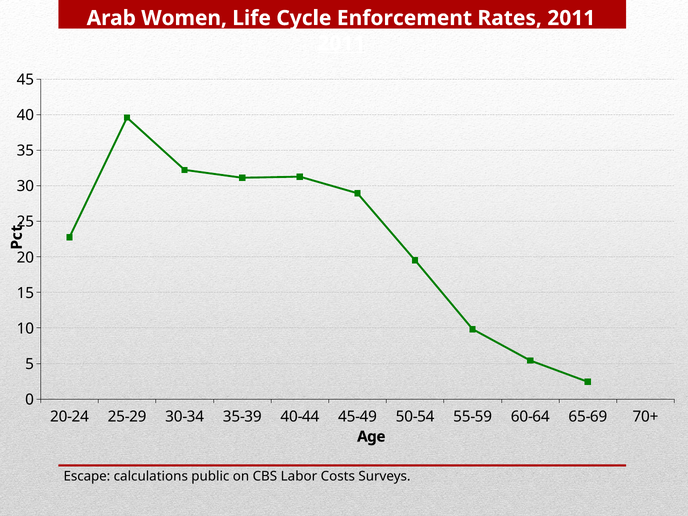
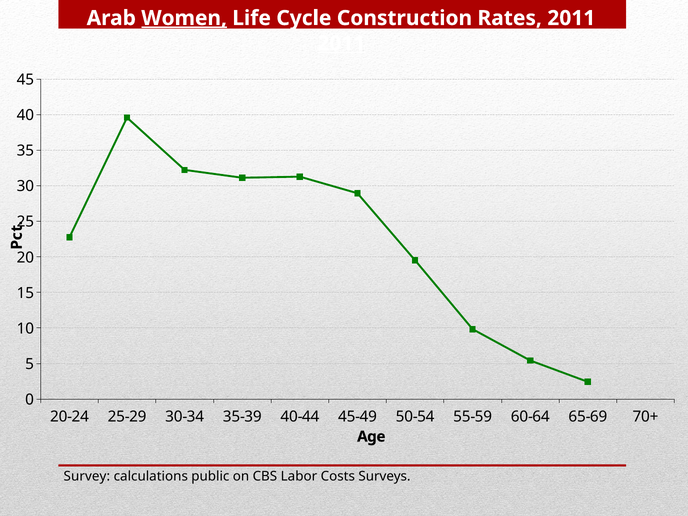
Women underline: none -> present (184, 18)
Enforcement: Enforcement -> Construction (404, 18)
Escape: Escape -> Survey (87, 476)
